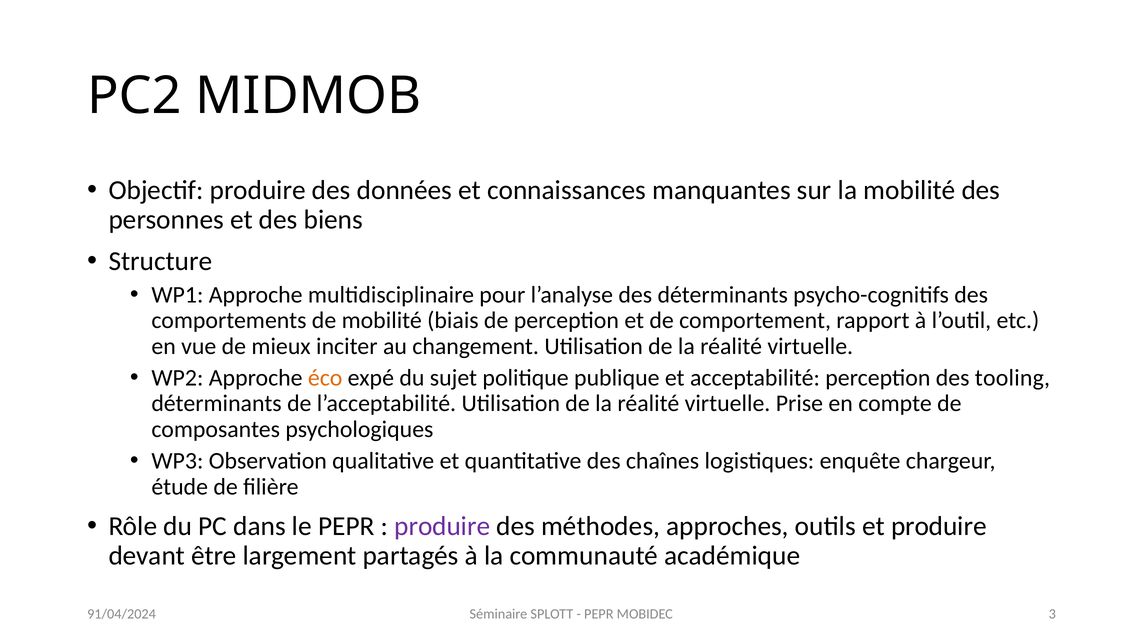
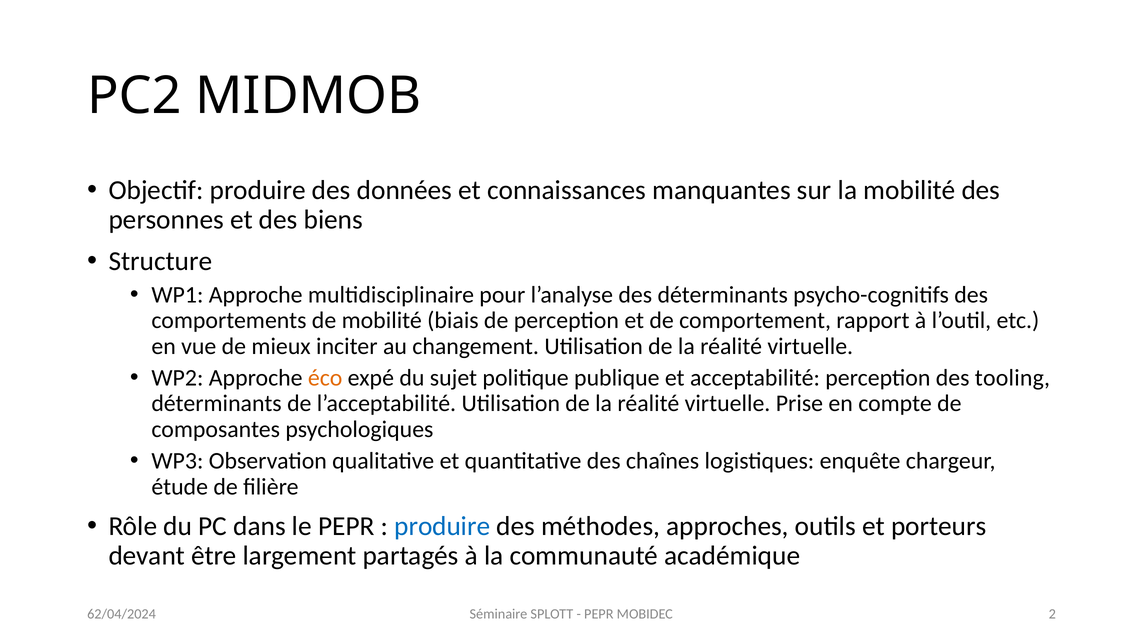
produire colour: purple -> blue (442, 526)
et produire: produire -> porteurs (939, 526)
3: 3 -> 2 (1052, 614)
91/04/2024: 91/04/2024 -> 62/04/2024 (122, 614)
